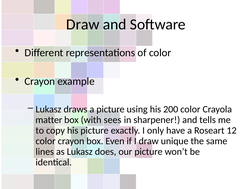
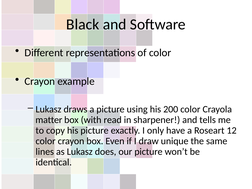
Draw: Draw -> Black (83, 24)
sees: sees -> read (113, 120)
